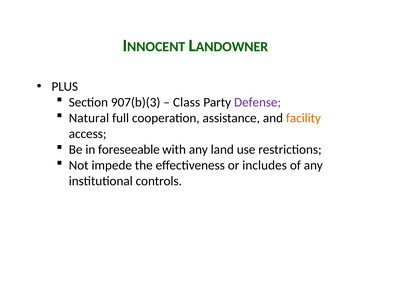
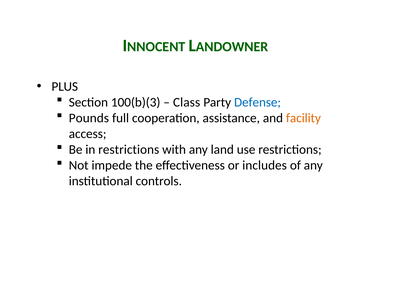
907(b)(3: 907(b)(3 -> 100(b)(3 (136, 102)
Defense colour: purple -> blue (258, 102)
Natural: Natural -> Pounds (89, 118)
in foreseeable: foreseeable -> restrictions (129, 149)
